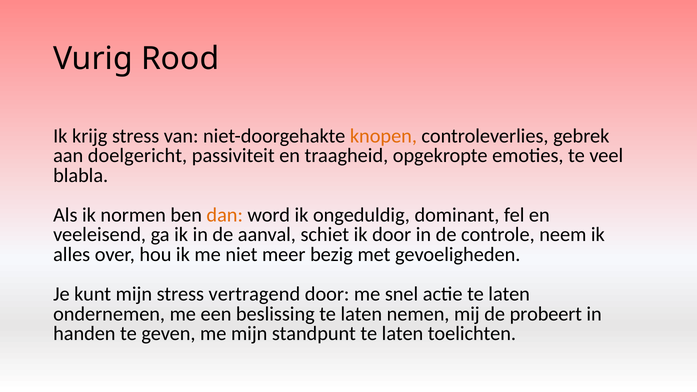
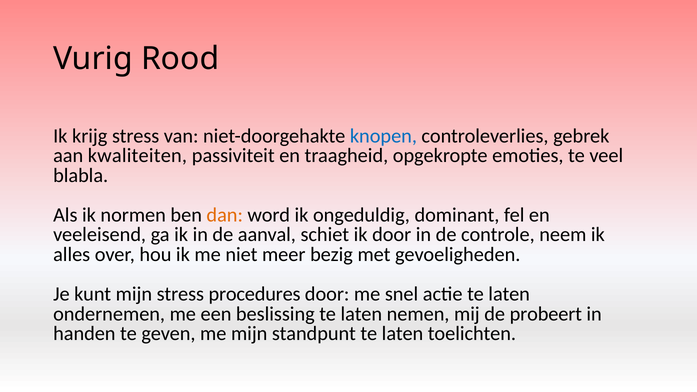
knopen colour: orange -> blue (383, 136)
doelgericht: doelgericht -> kwaliteiten (137, 156)
vertragend: vertragend -> procedures (255, 294)
